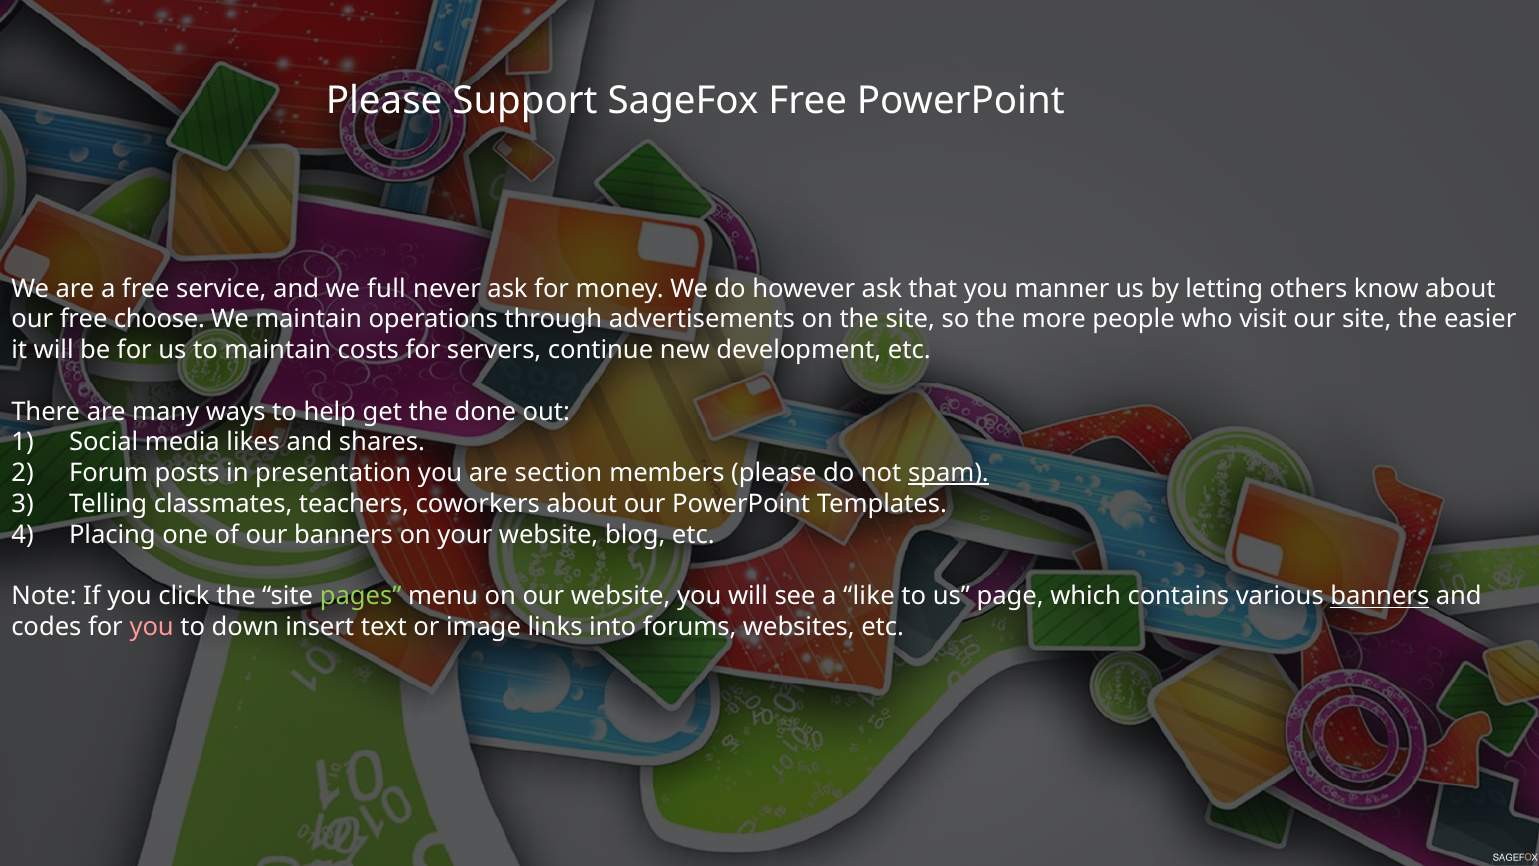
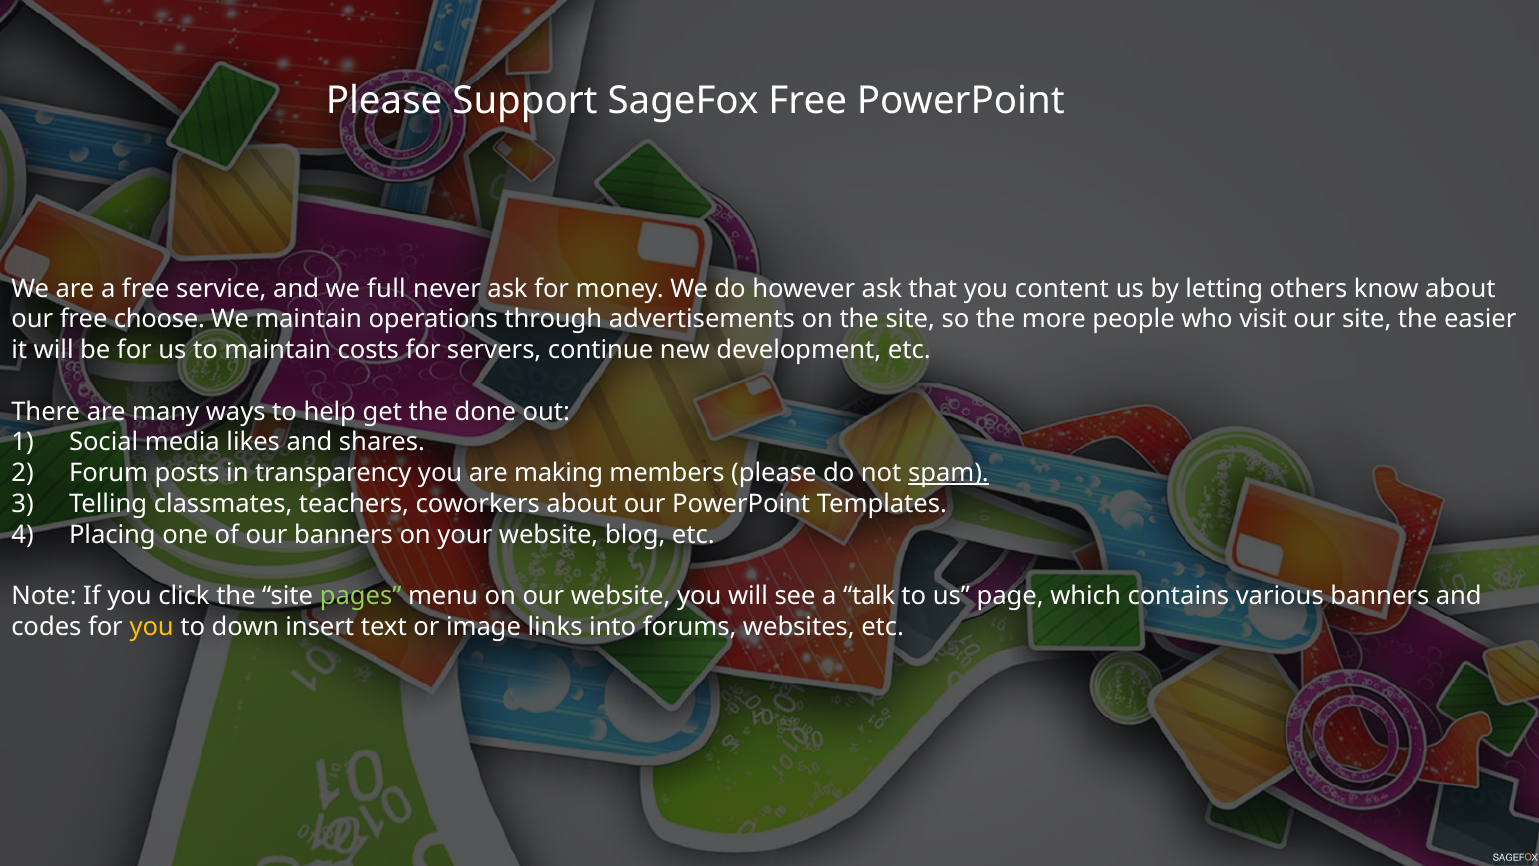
manner: manner -> content (1062, 288)
presentation: presentation -> transparency (333, 473)
section: section -> making (559, 473)
like: like -> talk (869, 596)
banners underline: present -> none (1380, 596)
you colour: pink -> yellow (152, 627)
